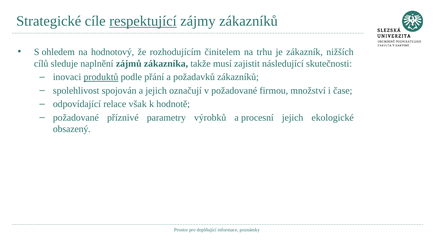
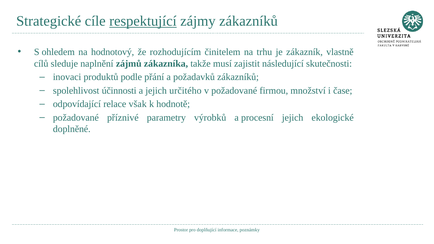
nižších: nižších -> vlastně (340, 52)
produktů underline: present -> none (101, 77)
spojován: spojován -> účinnosti (119, 91)
označují: označují -> určitého (185, 91)
obsazený: obsazený -> doplněné (72, 129)
